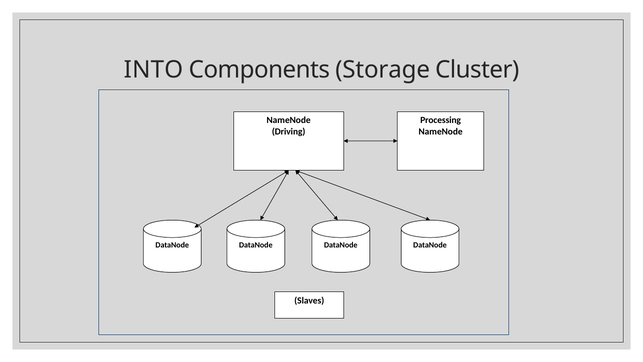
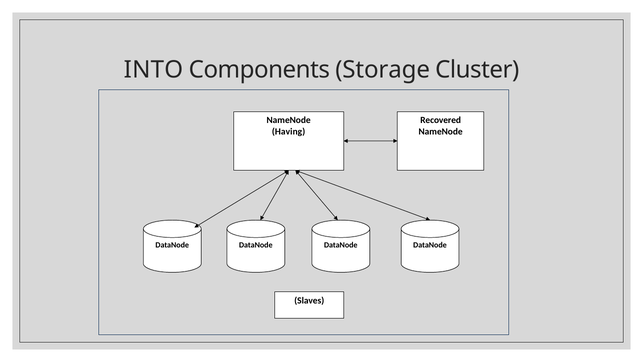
Processing: Processing -> Recovered (441, 120)
Driving: Driving -> Having (289, 131)
